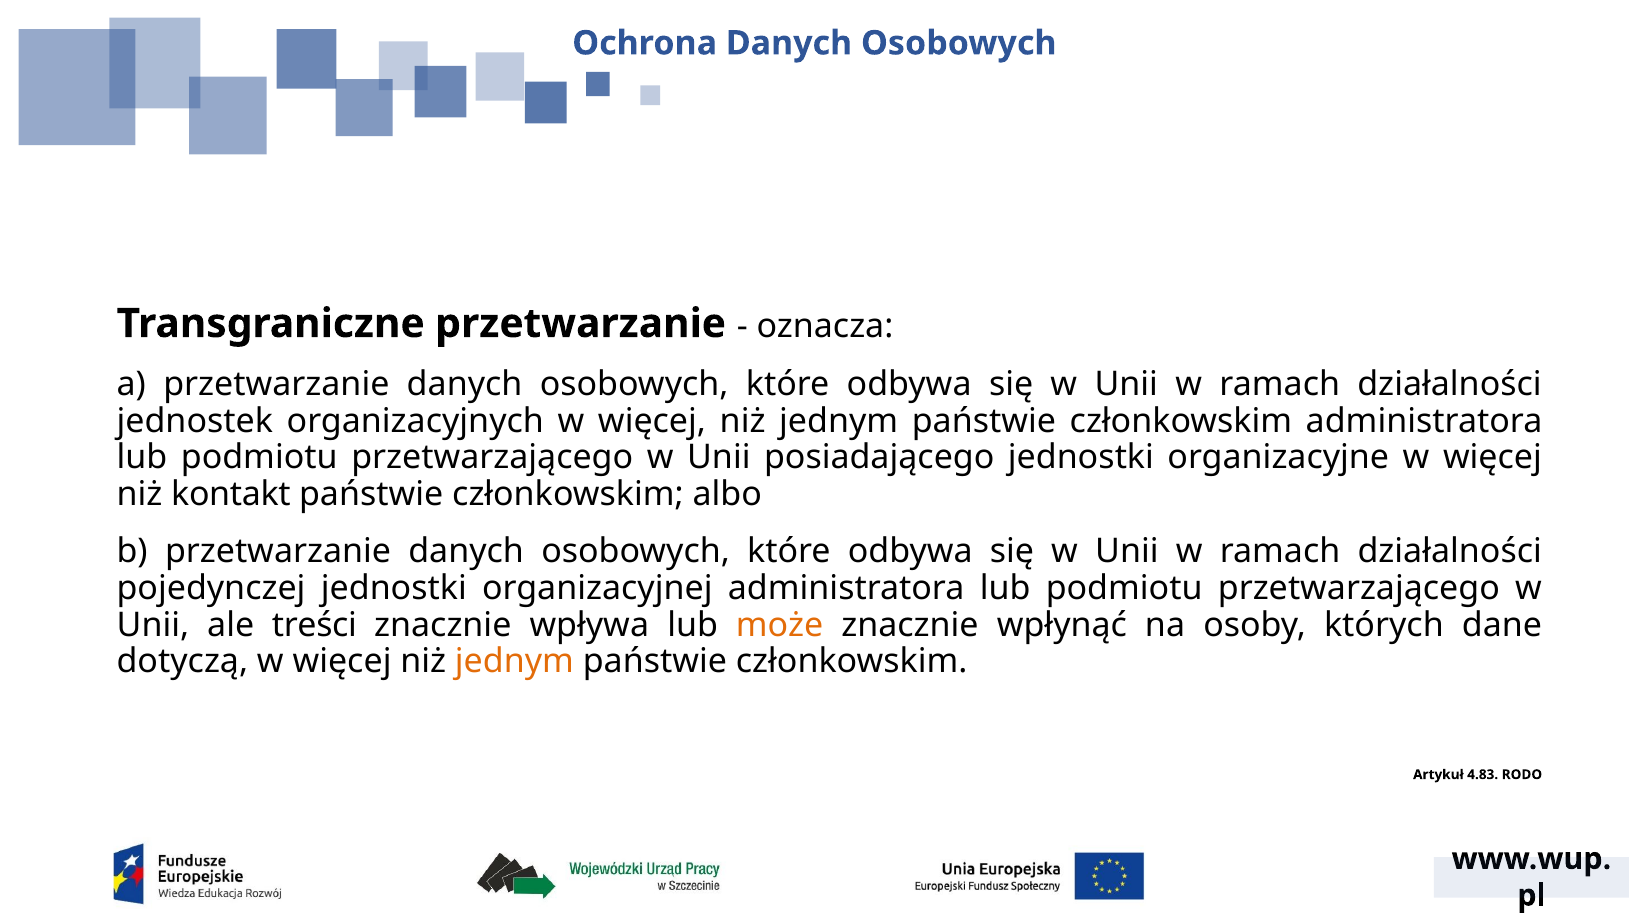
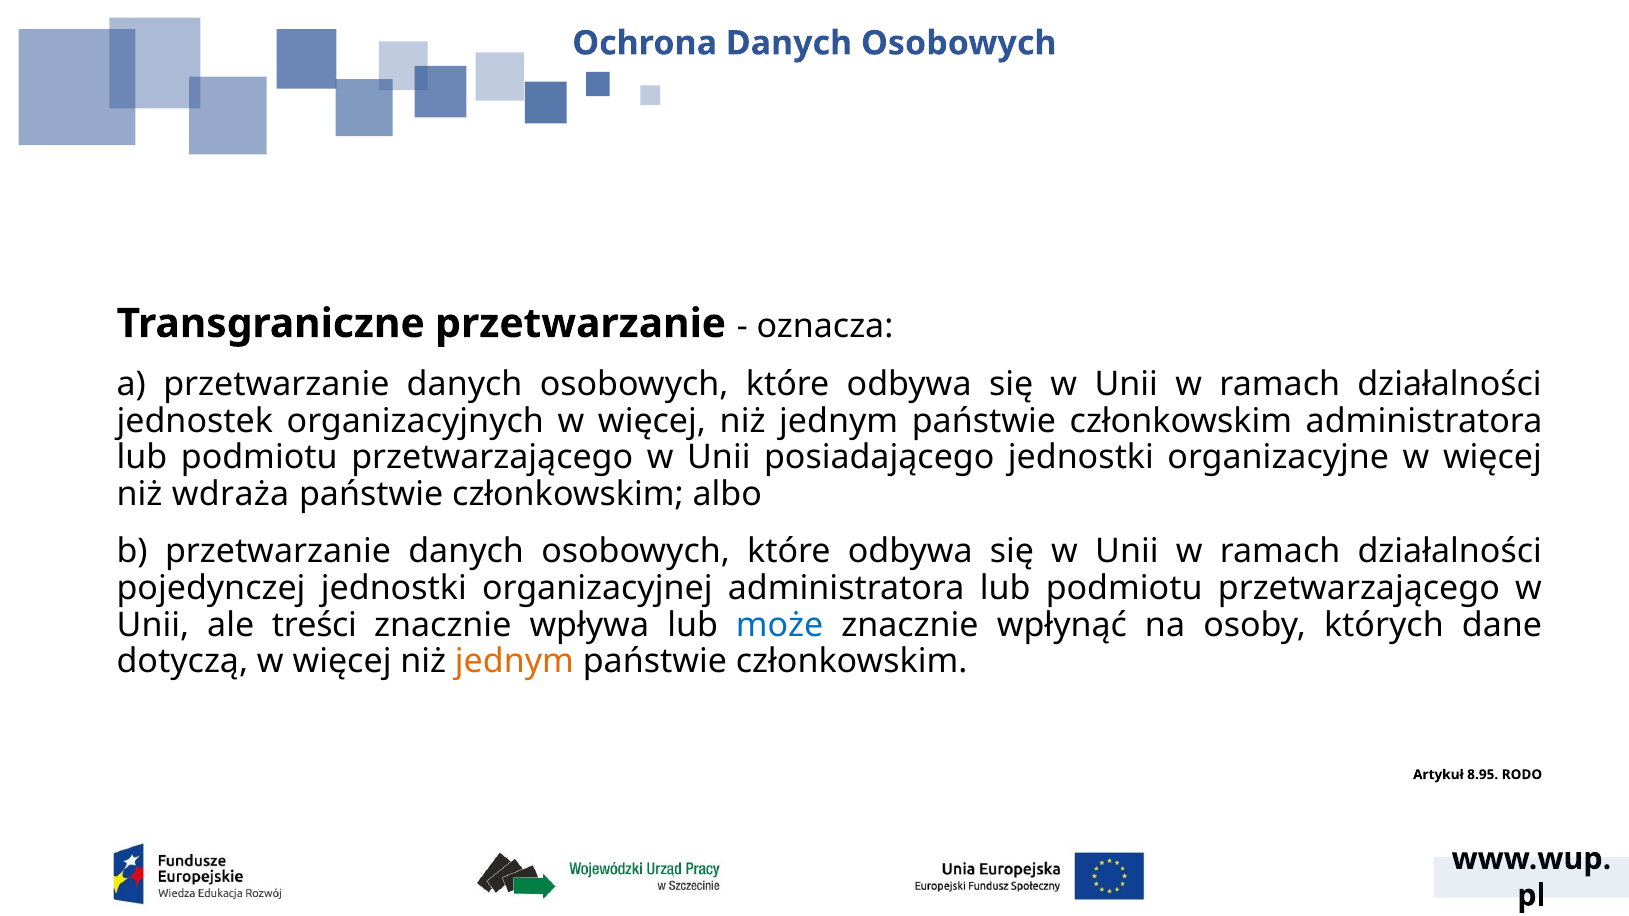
kontakt: kontakt -> wdraża (231, 495)
może colour: orange -> blue (780, 625)
4.83: 4.83 -> 8.95 (1483, 775)
